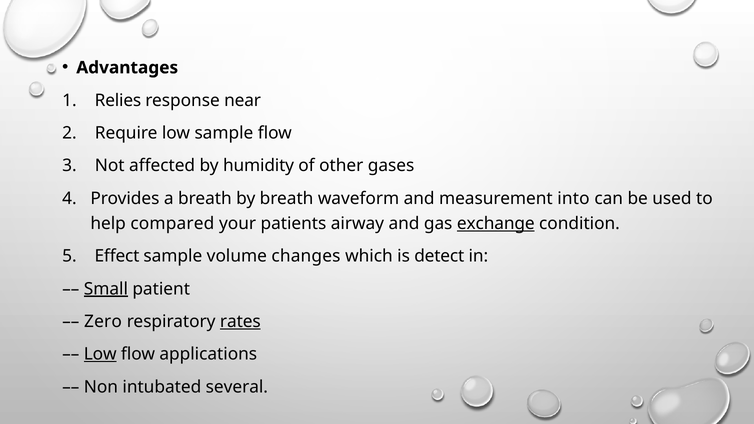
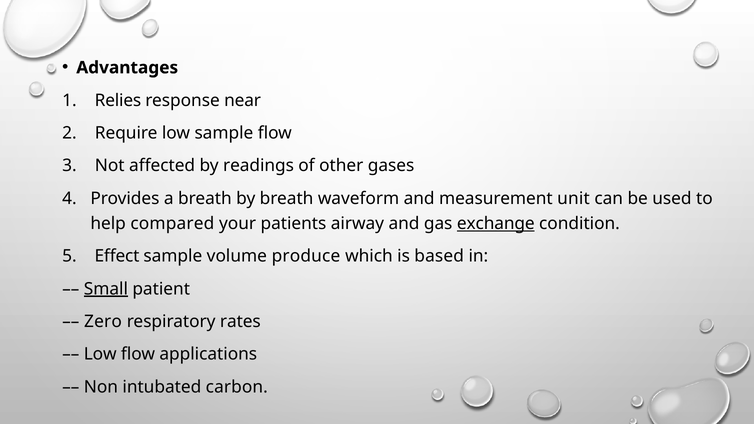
humidity: humidity -> readings (259, 166)
into: into -> unit (573, 199)
changes: changes -> produce (306, 256)
detect: detect -> based (439, 256)
rates underline: present -> none (240, 322)
Low underline: present -> none (100, 354)
several: several -> carbon (237, 387)
